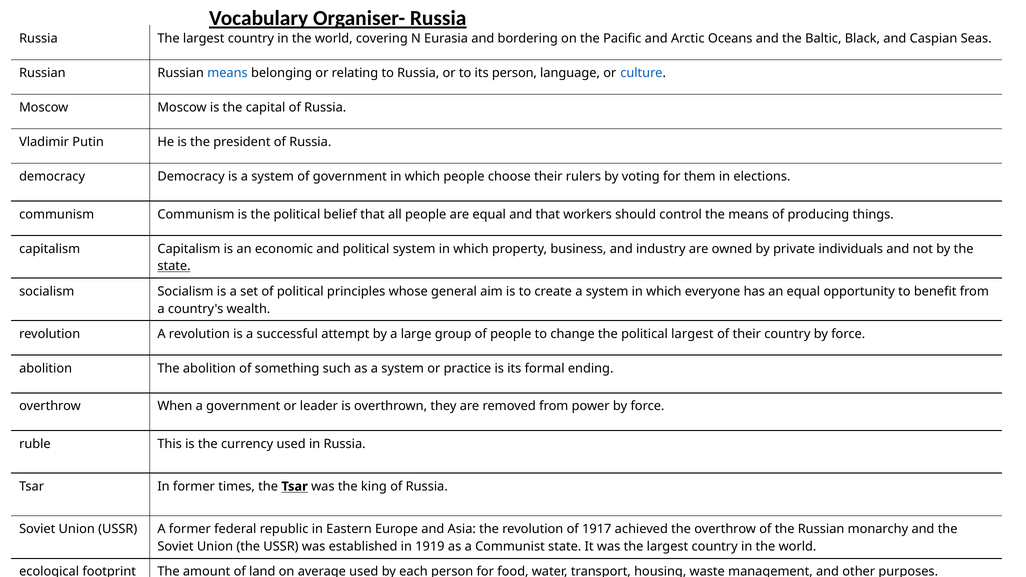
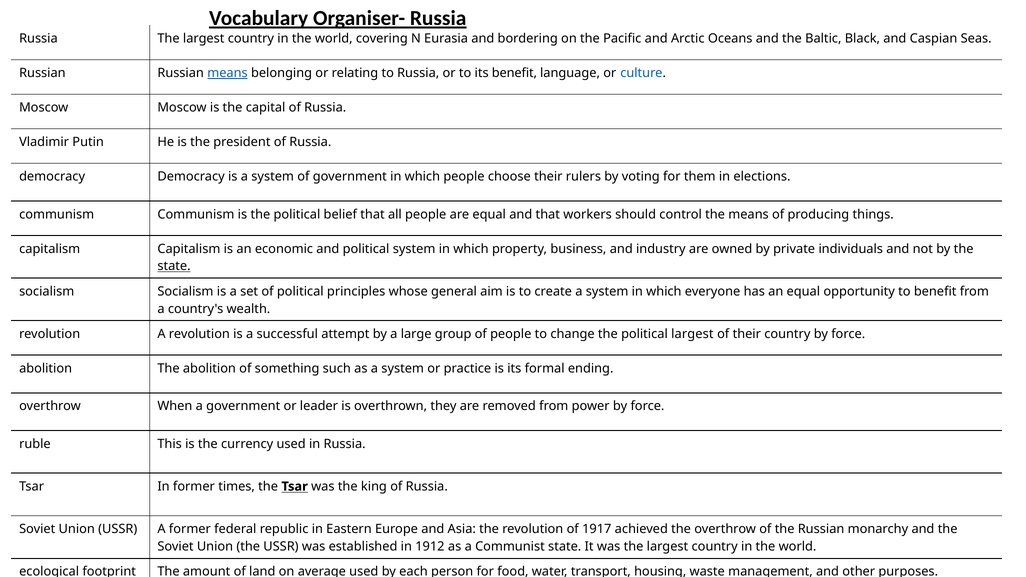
means underline: none -> present (228, 73)
its person: person -> benefit (514, 73)
1919: 1919 -> 1912 (430, 547)
